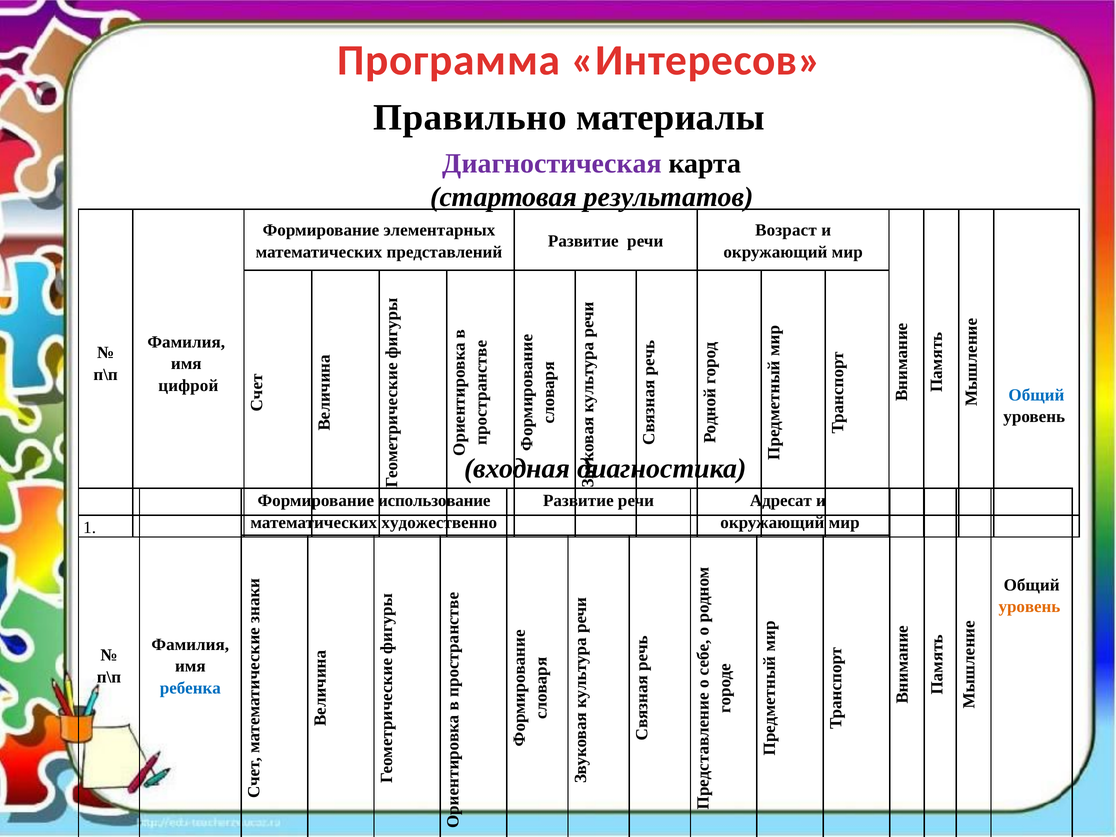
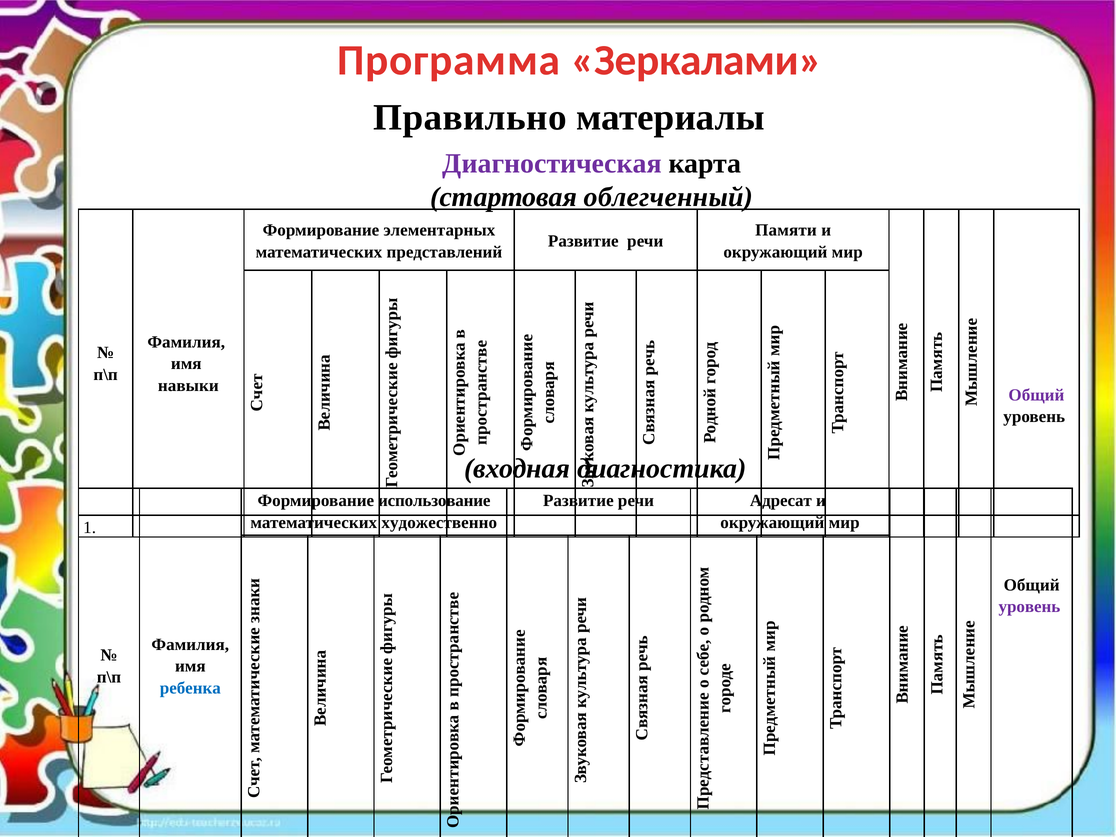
Интересов: Интересов -> Зеркалами (697, 61)
результатов: результатов -> облегченный (669, 197)
Возраст: Возраст -> Памяти (786, 230)
цифрой: цифрой -> навыки (188, 386)
Общий colour: blue -> purple (1036, 395)
уровень colour: orange -> purple (1029, 607)
